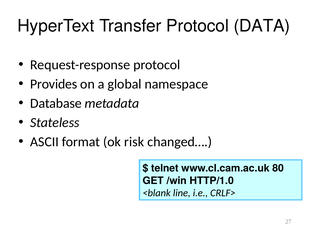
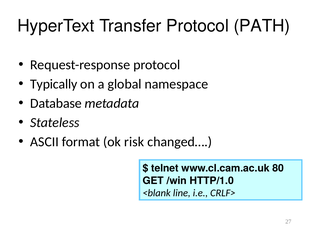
DATA: DATA -> PATH (262, 26)
Provides: Provides -> Typically (54, 84)
